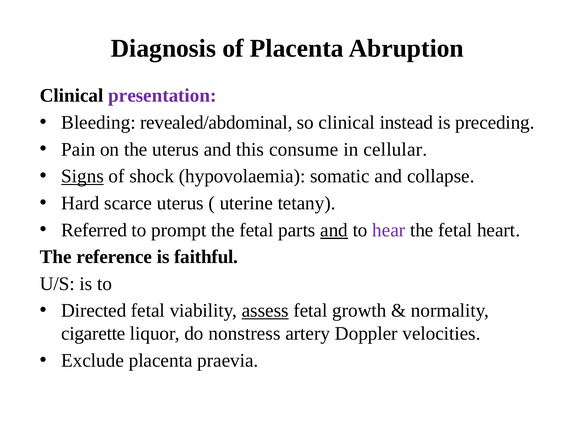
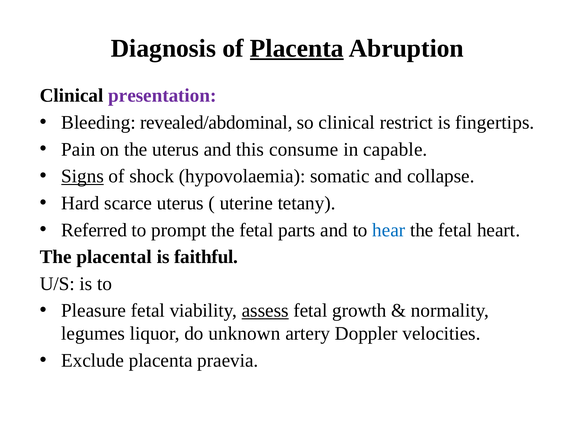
Placenta underline: none -> present (297, 48)
instead: instead -> restrict (406, 122)
preceding: preceding -> fingertips (495, 122)
cellular: cellular -> capable (395, 149)
and underline: present -> none (334, 230)
hear colour: purple -> blue (389, 230)
reference: reference -> placental (114, 256)
Directed: Directed -> Pleasure (94, 310)
cigarette: cigarette -> legumes (93, 333)
nonstress: nonstress -> unknown (244, 333)
